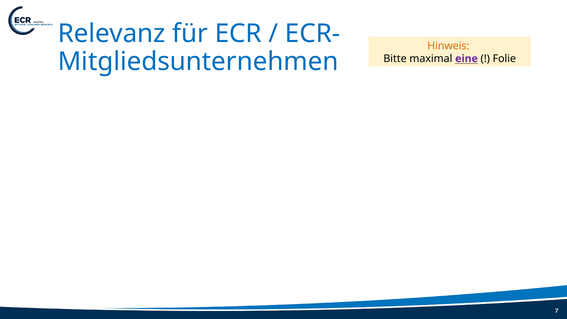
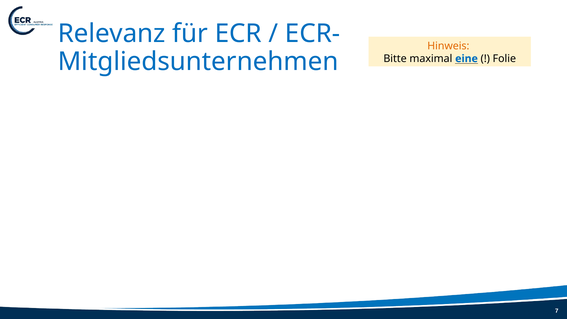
eine colour: purple -> blue (467, 59)
